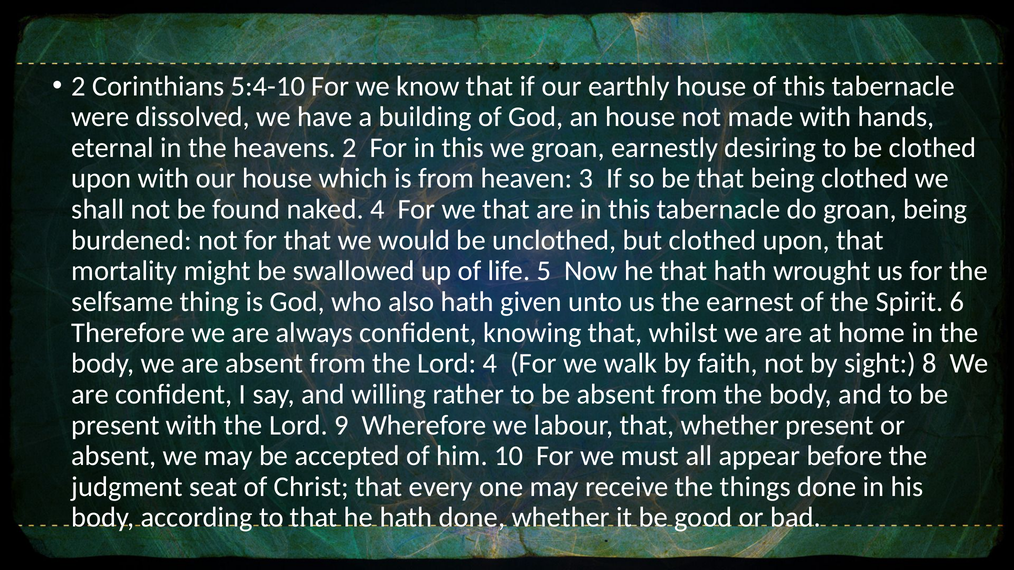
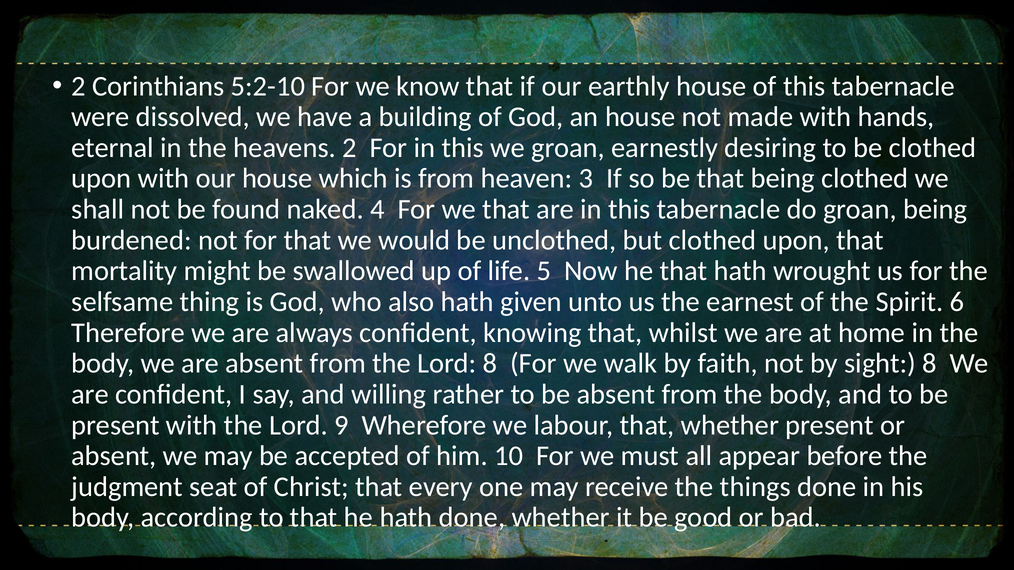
5:4-10: 5:4-10 -> 5:2-10 (268, 86)
Lord 4: 4 -> 8 (490, 364)
